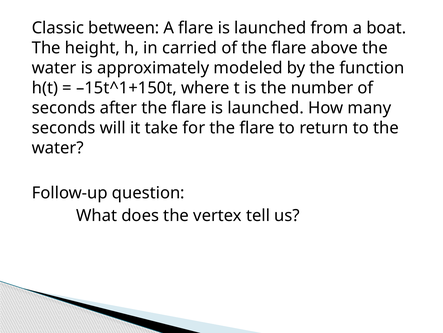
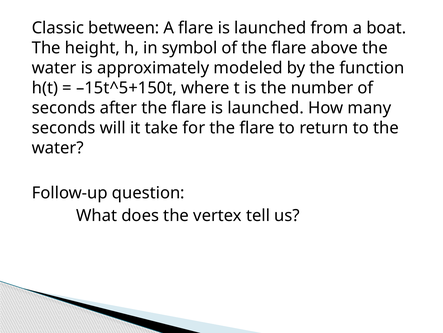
carried: carried -> symbol (190, 48)
–15t^1+150t: –15t^1+150t -> –15t^5+150t (126, 88)
